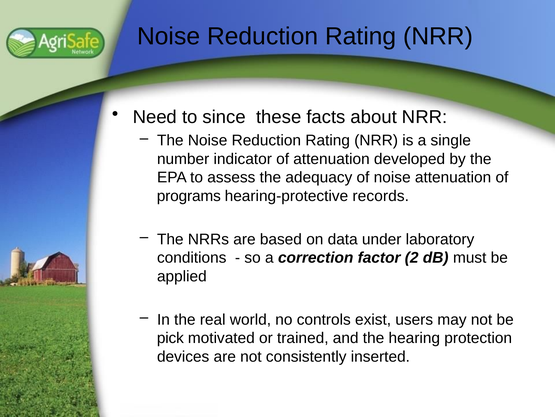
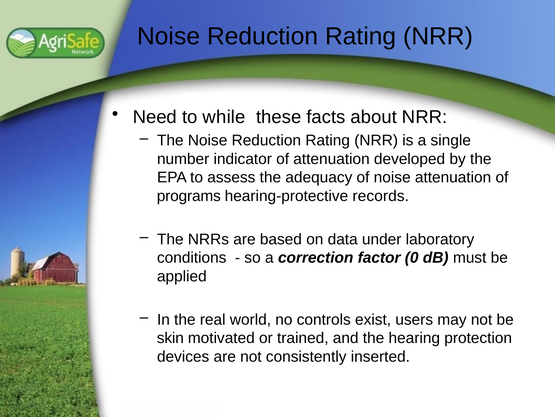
since: since -> while (224, 117)
2: 2 -> 0 (412, 257)
pick: pick -> skin (170, 338)
